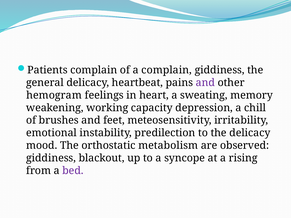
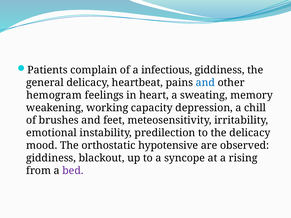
a complain: complain -> infectious (167, 70)
and colour: purple -> blue (205, 83)
metabolism: metabolism -> hypotensive (168, 146)
